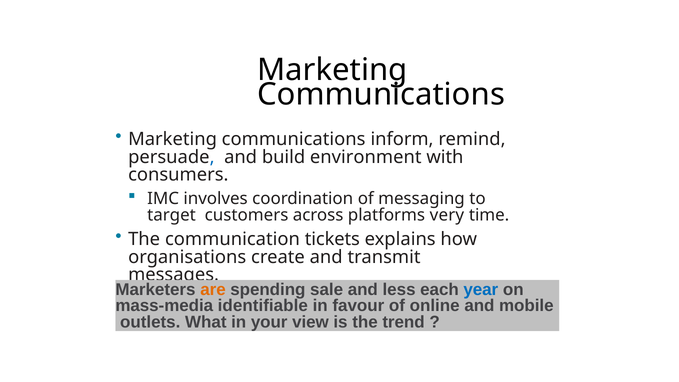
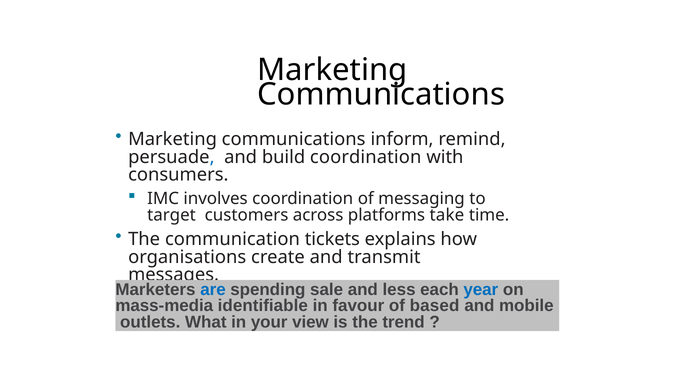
build environment: environment -> coordination (366, 157)
very: very -> take (447, 215)
are colour: orange -> blue (213, 290)
online: online -> based (435, 306)
